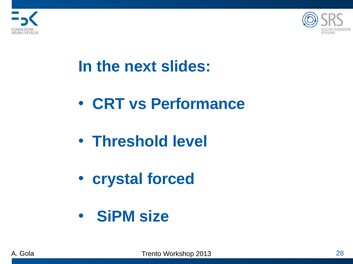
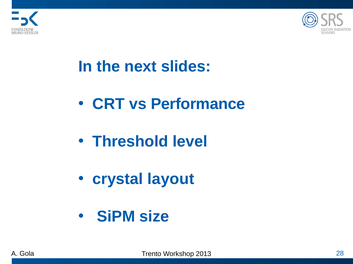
forced: forced -> layout (171, 180)
